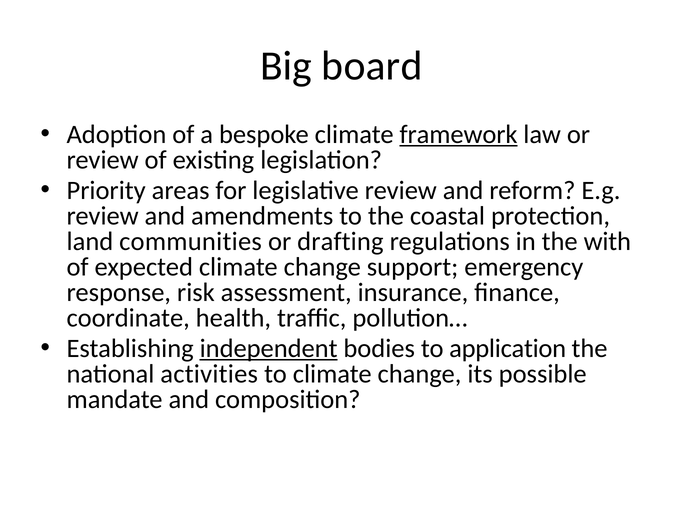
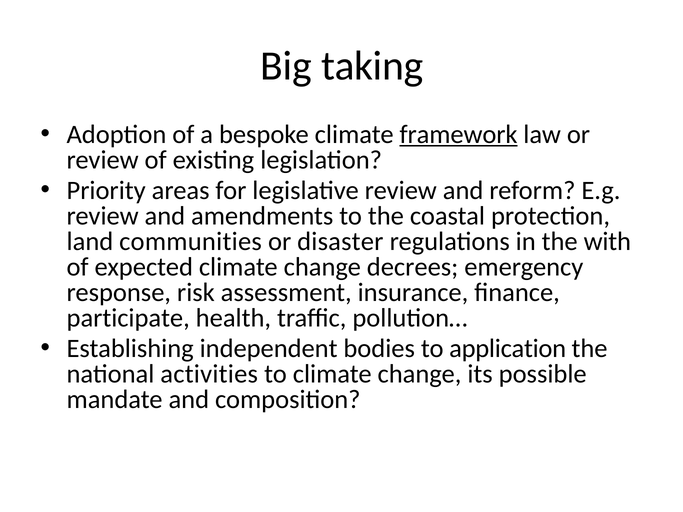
board: board -> taking (372, 66)
drafting: drafting -> disaster (340, 242)
support: support -> decrees (413, 267)
coordinate: coordinate -> participate (128, 318)
independent underline: present -> none (269, 349)
